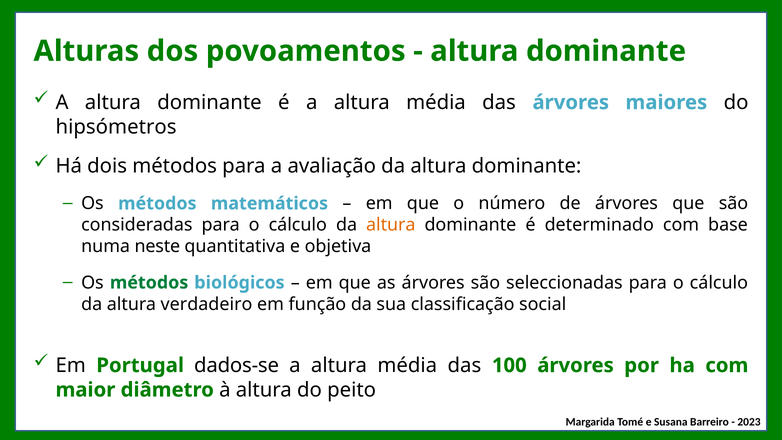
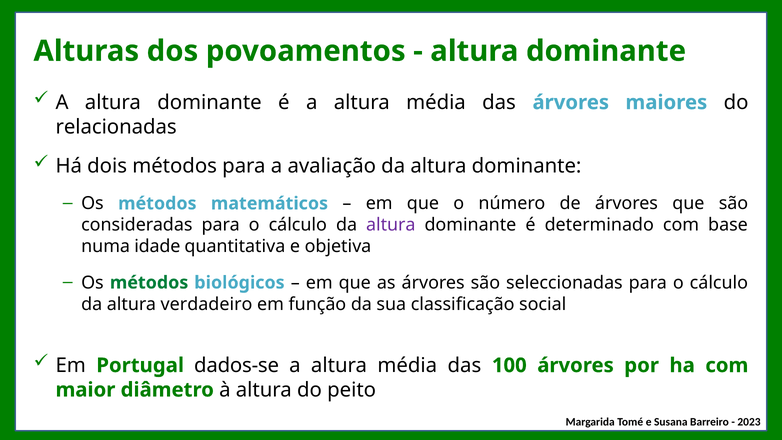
hipsómetros: hipsómetros -> relacionadas (116, 127)
altura colour: orange -> purple (391, 225)
neste: neste -> idade (157, 246)
